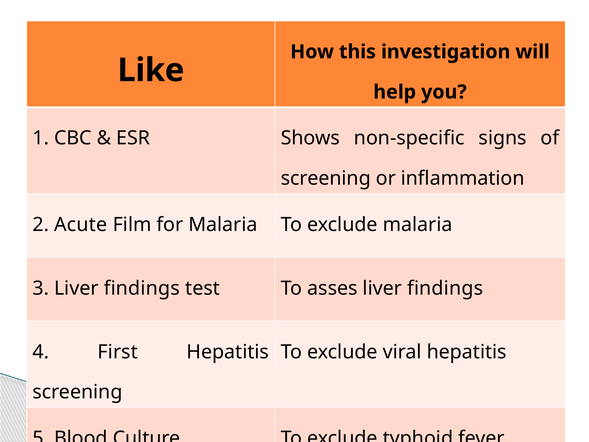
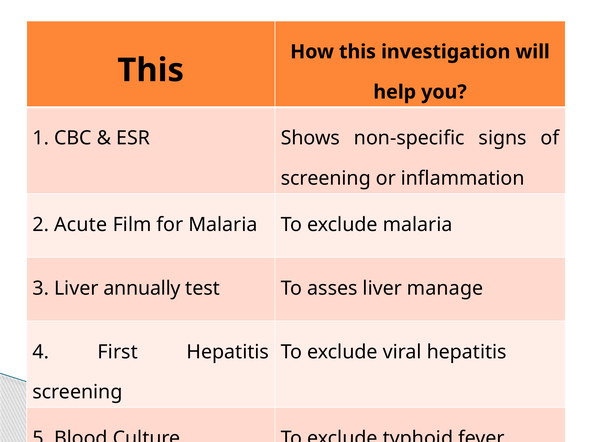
Like: Like -> This (151, 70)
3 Liver findings: findings -> annually (142, 288)
asses liver findings: findings -> manage (445, 288)
